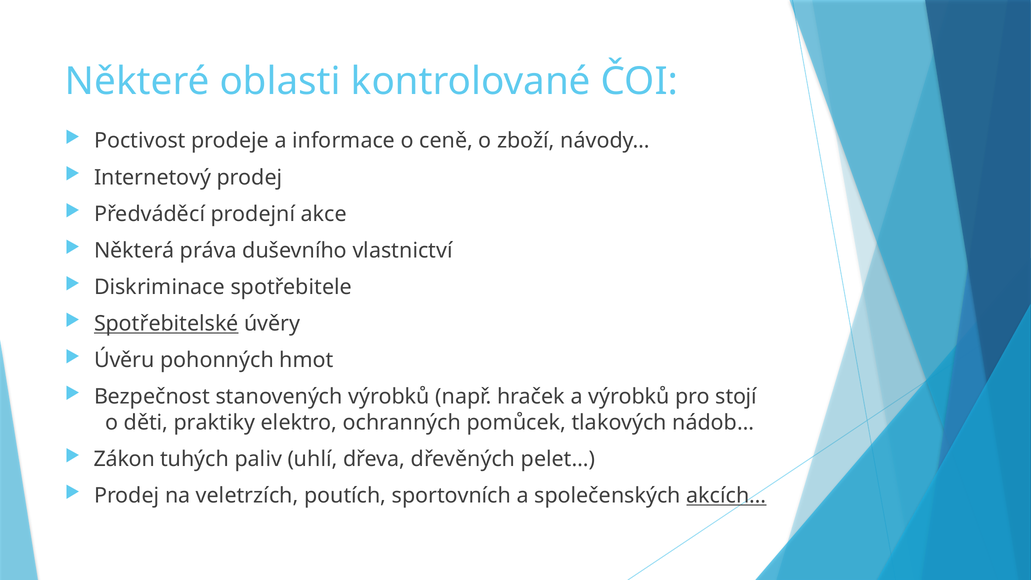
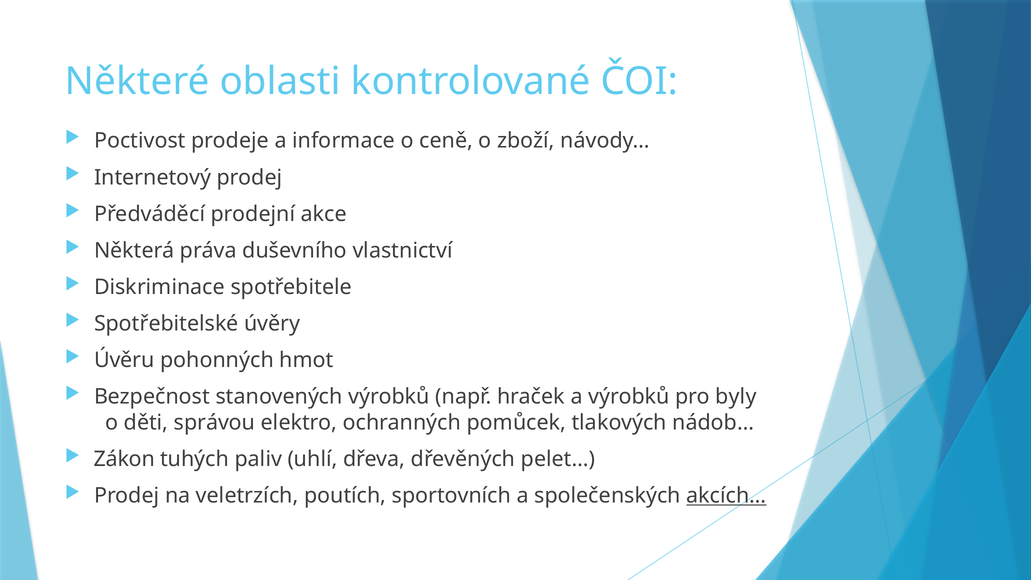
Spotřebitelské underline: present -> none (166, 324)
stojí: stojí -> byly (736, 397)
praktiky: praktiky -> správou (214, 423)
